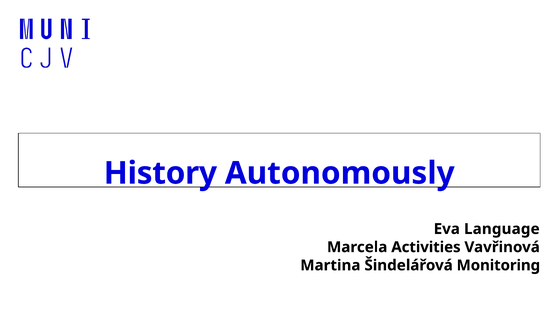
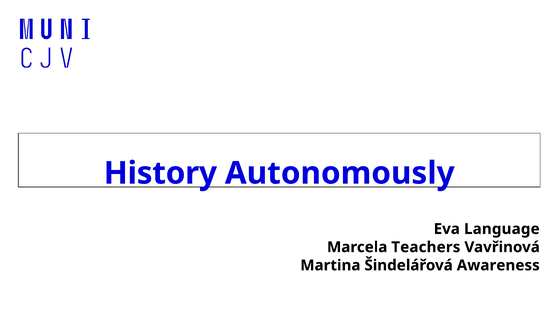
Activities: Activities -> Teachers (426, 247)
Monitoring: Monitoring -> Awareness (498, 265)
